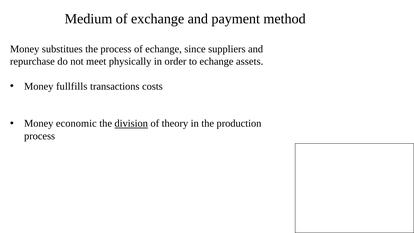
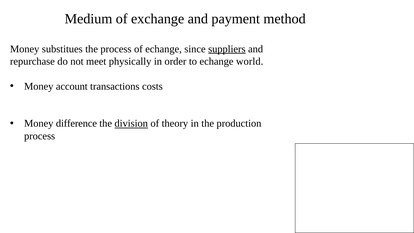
suppliers underline: none -> present (227, 49)
assets: assets -> world (250, 61)
fullfills: fullfills -> account (72, 86)
economic: economic -> difference (76, 123)
